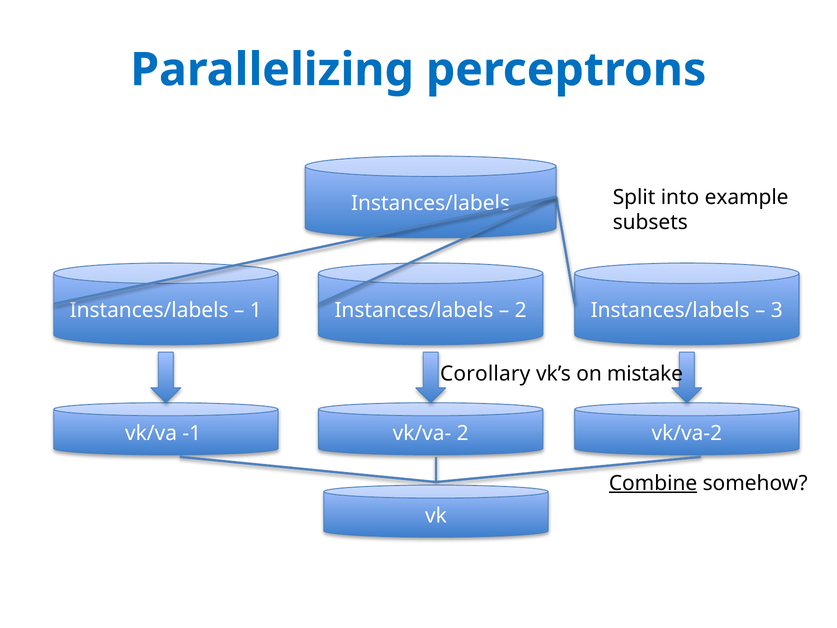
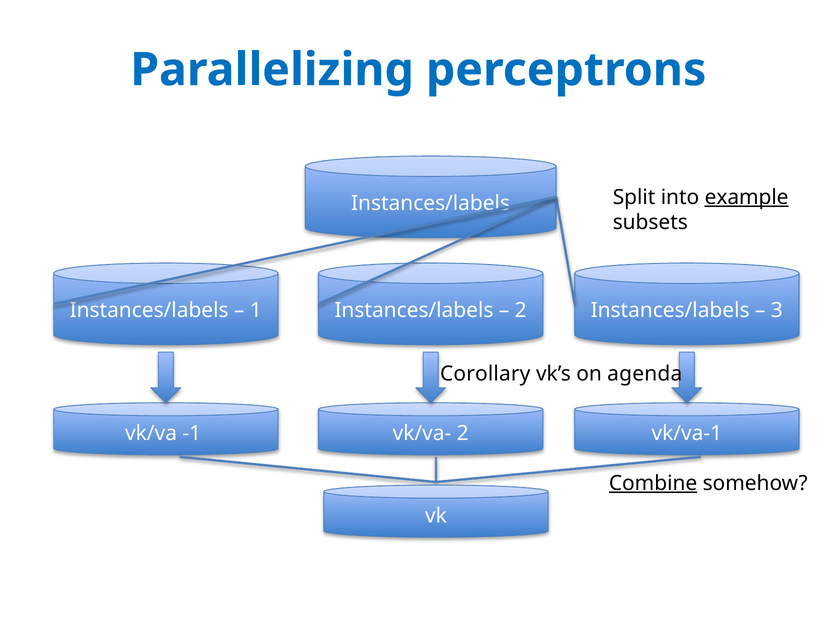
example underline: none -> present (747, 197)
mistake: mistake -> agenda (645, 374)
vk/va-2: vk/va-2 -> vk/va-1 (687, 433)
